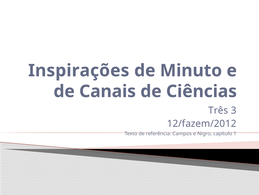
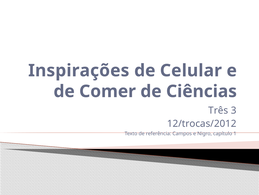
Minuto: Minuto -> Celular (191, 70)
Canais: Canais -> Comer (108, 91)
12/fazem/2012: 12/fazem/2012 -> 12/trocas/2012 (202, 123)
